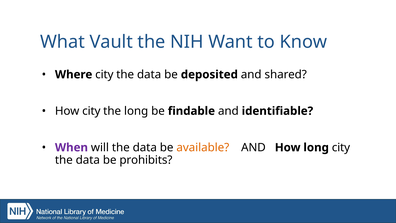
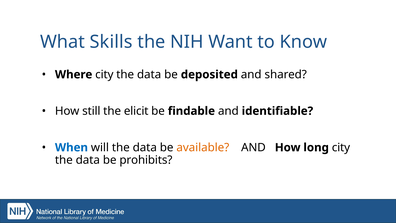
Vault: Vault -> Skills (111, 42)
How city: city -> still (91, 111)
the long: long -> elicit (136, 111)
When colour: purple -> blue (71, 147)
